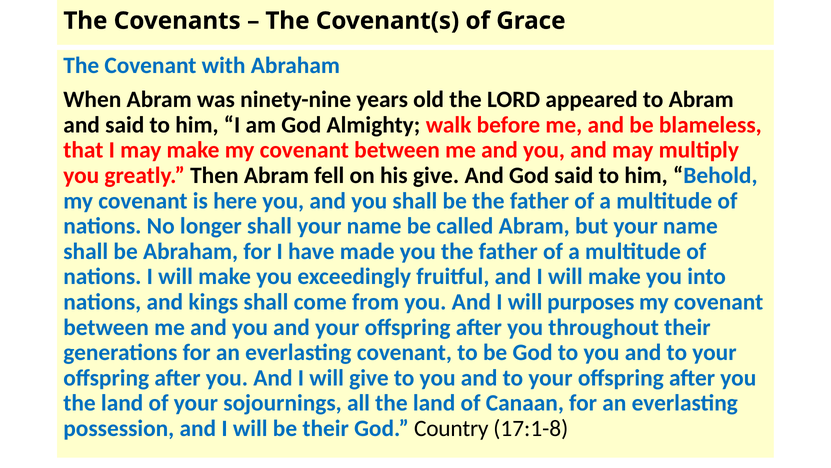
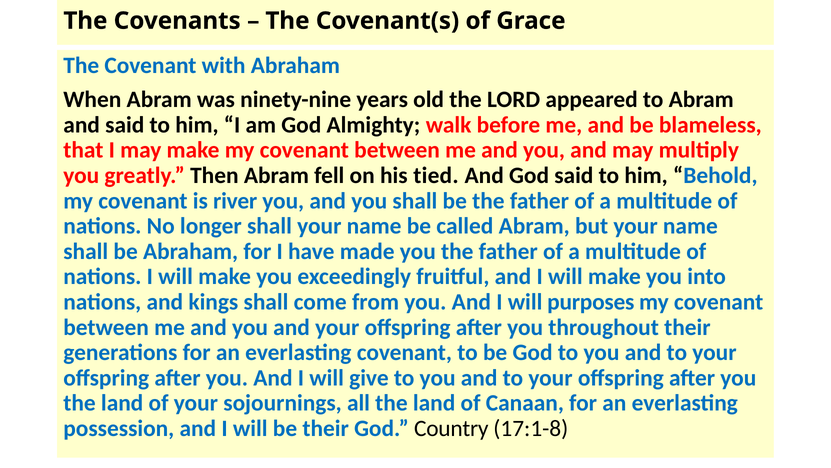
his give: give -> tied (436, 175)
here: here -> river (235, 201)
